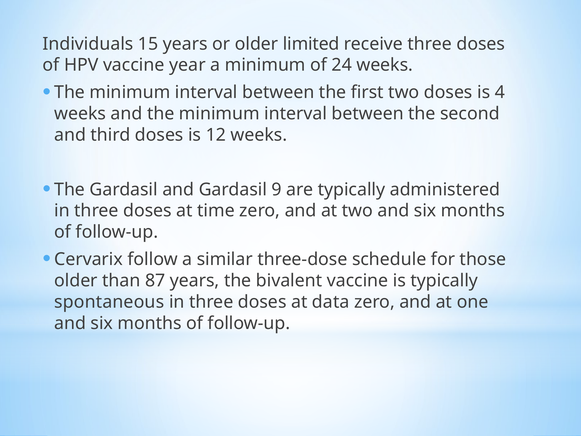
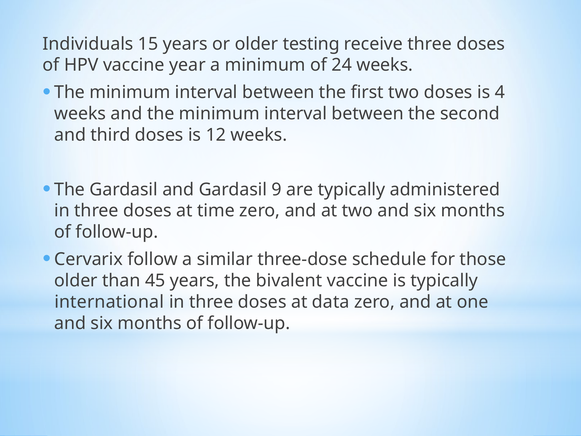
limited: limited -> testing (311, 44)
87: 87 -> 45 (155, 280)
spontaneous: spontaneous -> international (109, 302)
